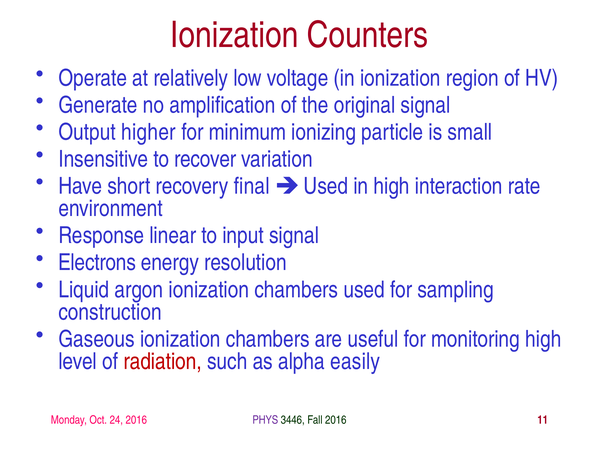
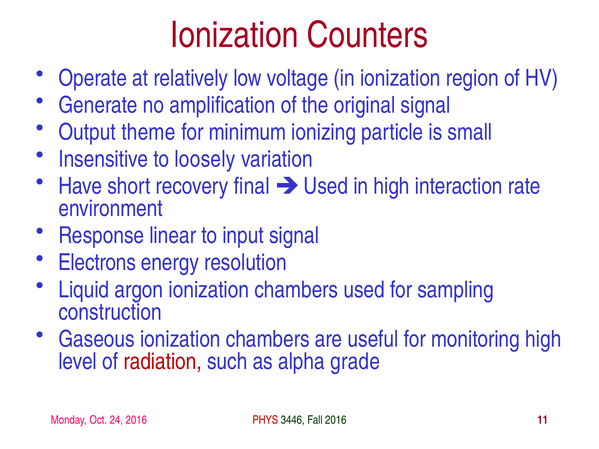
higher: higher -> theme (148, 132)
recover: recover -> loosely (205, 159)
easily: easily -> grade (355, 362)
PHYS colour: purple -> red (265, 420)
